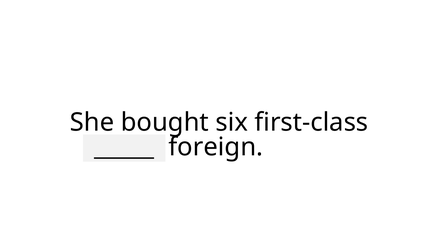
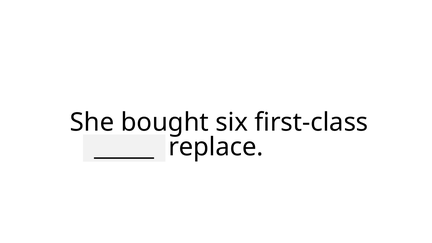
foreign: foreign -> replace (216, 147)
